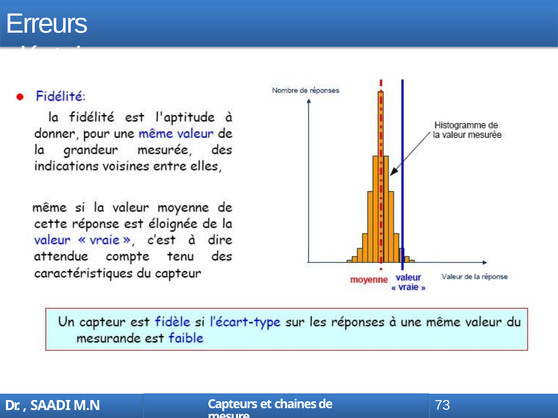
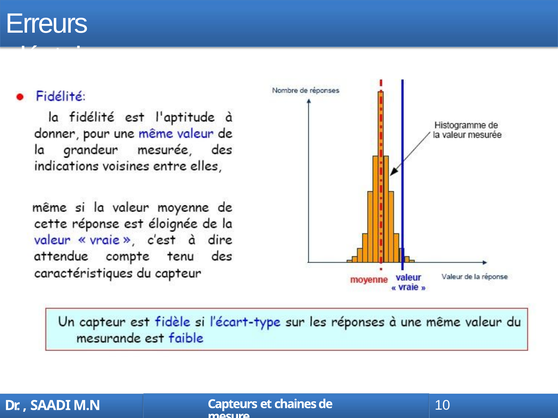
73: 73 -> 10 (442, 406)
